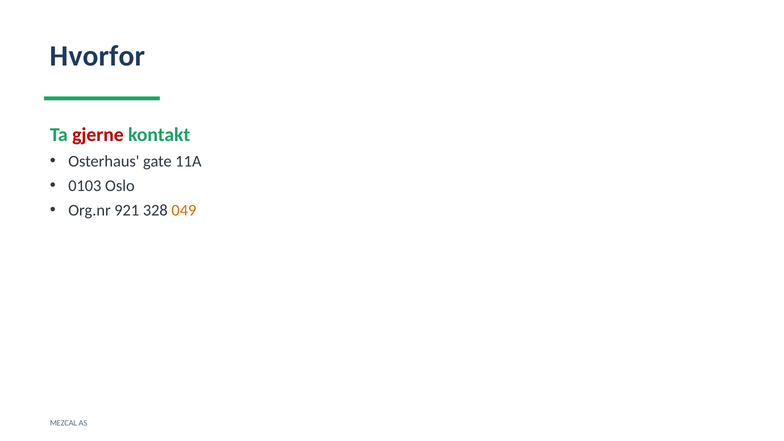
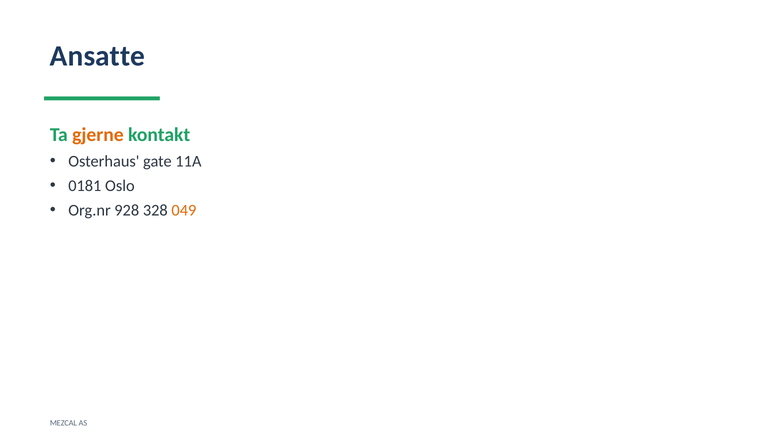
Hvorfor: Hvorfor -> Ansatte (98, 56)
gjerne colour: red -> orange (98, 135)
0103: 0103 -> 0181 (85, 186)
921: 921 -> 928 (127, 210)
